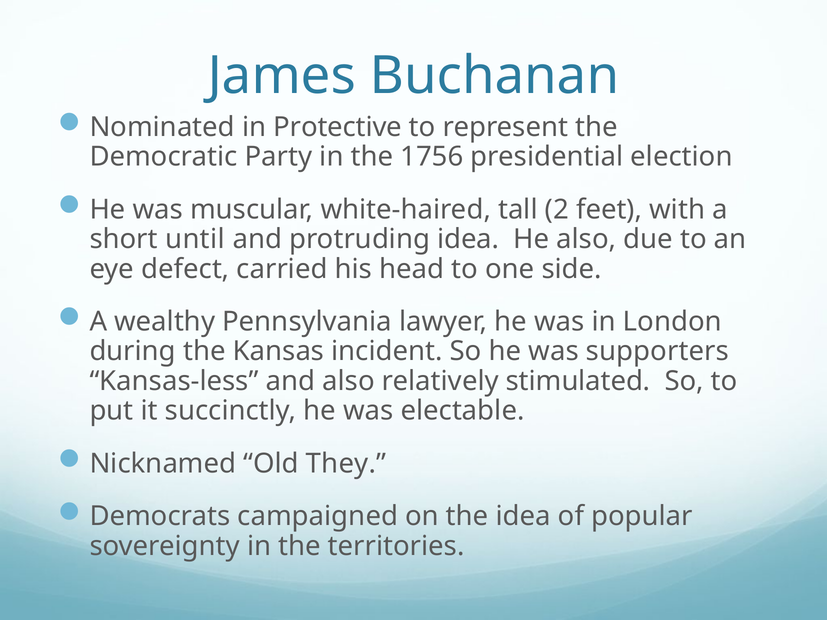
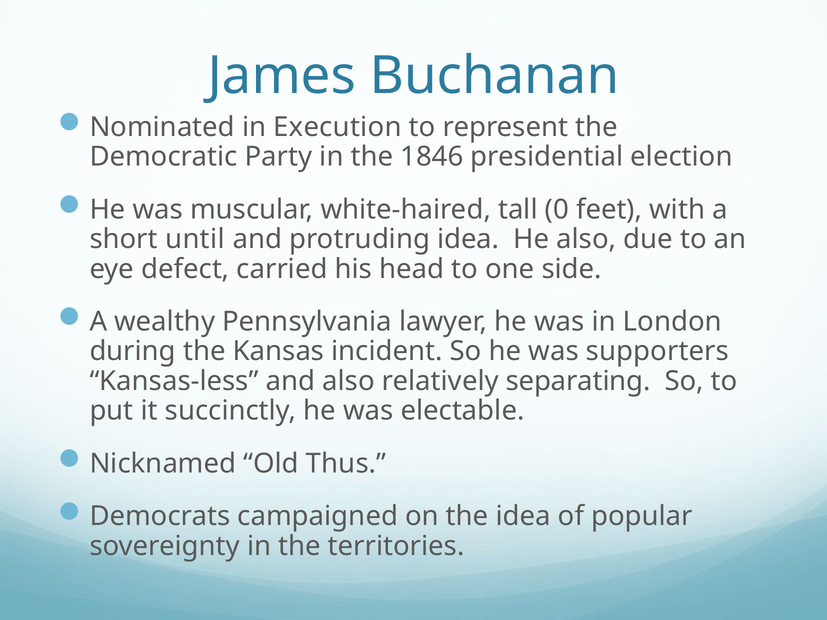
Protective: Protective -> Execution (337, 127)
1756: 1756 -> 1846 (432, 157)
2: 2 -> 0 (557, 210)
stimulated: stimulated -> separating (578, 381)
They: They -> Thus (346, 464)
